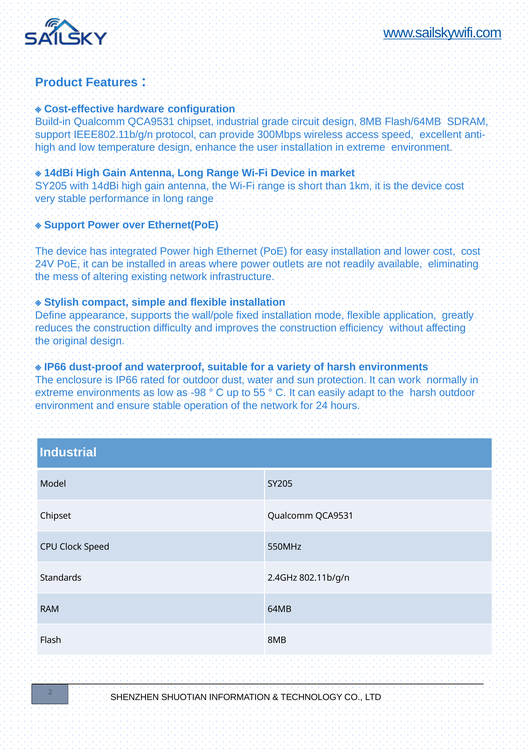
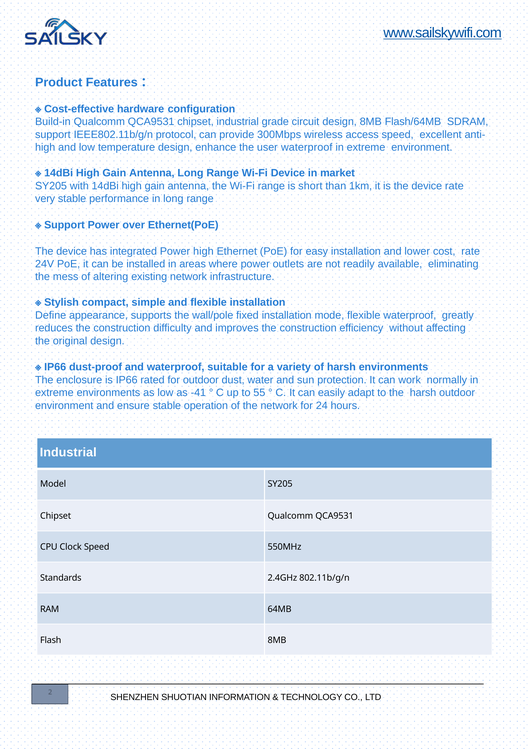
user installation: installation -> waterproof (307, 147)
device cost: cost -> rate (454, 186)
cost cost: cost -> rate (471, 251)
flexible application: application -> waterproof (410, 315)
-98: -98 -> -41 (198, 393)
